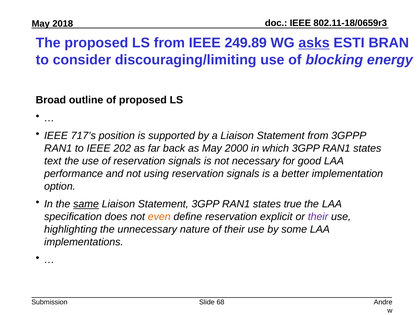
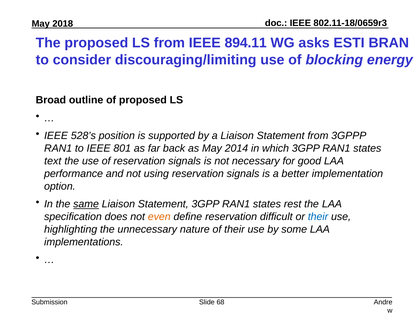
249.89: 249.89 -> 894.11 (246, 43)
asks underline: present -> none (314, 43)
717’s: 717’s -> 528’s (83, 136)
202: 202 -> 801 (122, 148)
2000: 2000 -> 2014 (236, 148)
true: true -> rest (293, 204)
explicit: explicit -> difficult (276, 217)
their colour: purple -> blue (318, 217)
